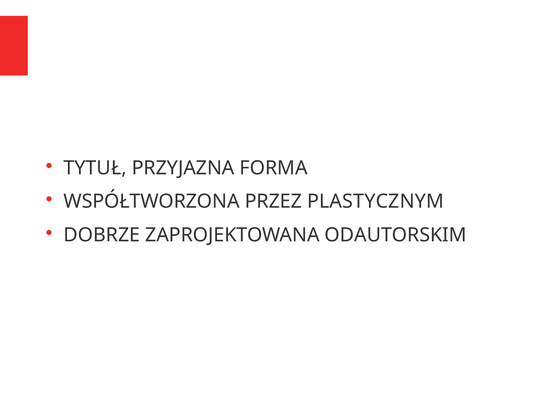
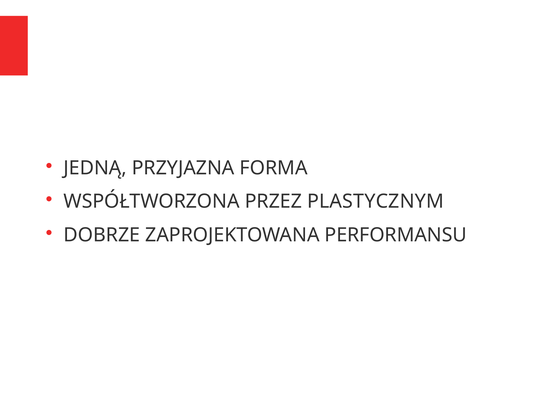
TYTUŁ: TYTUŁ -> JEDNĄ (95, 168)
ODAUTORSKIM: ODAUTORSKIM -> PERFORMANSU (396, 235)
